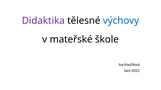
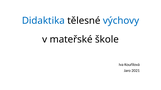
Didaktika colour: purple -> blue (43, 21)
